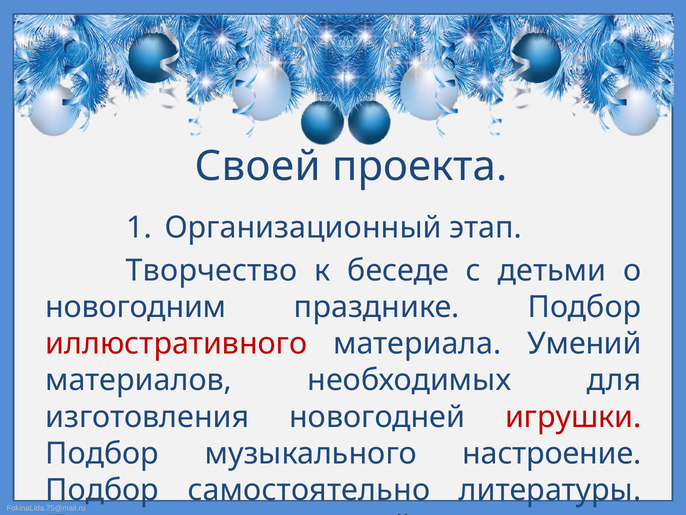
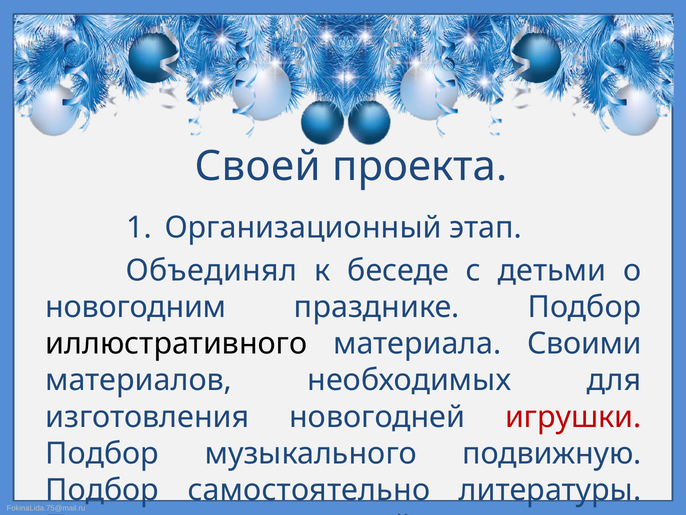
Творчество: Творчество -> Объединял (211, 270)
иллюстративного colour: red -> black (176, 343)
Умений: Умений -> Своими (584, 343)
настроение: настроение -> подвижную (552, 453)
